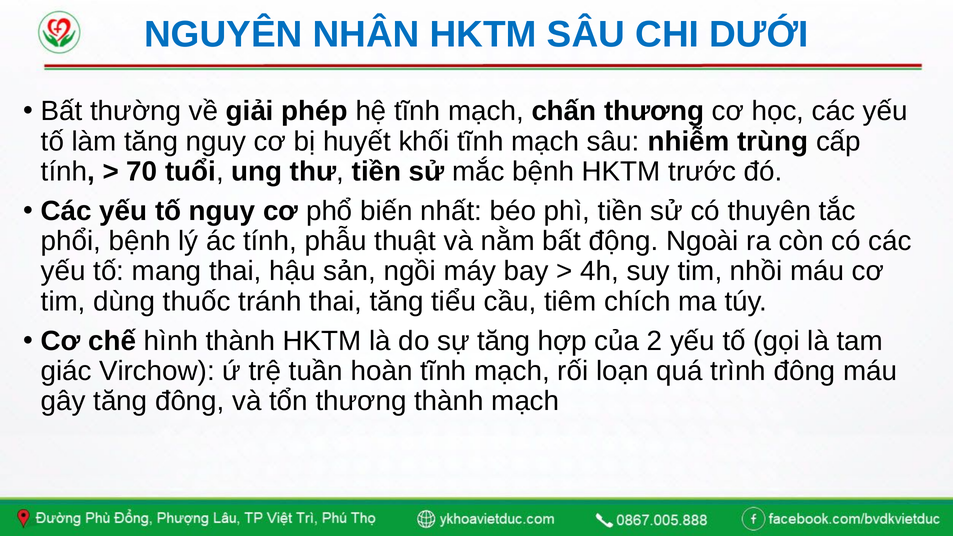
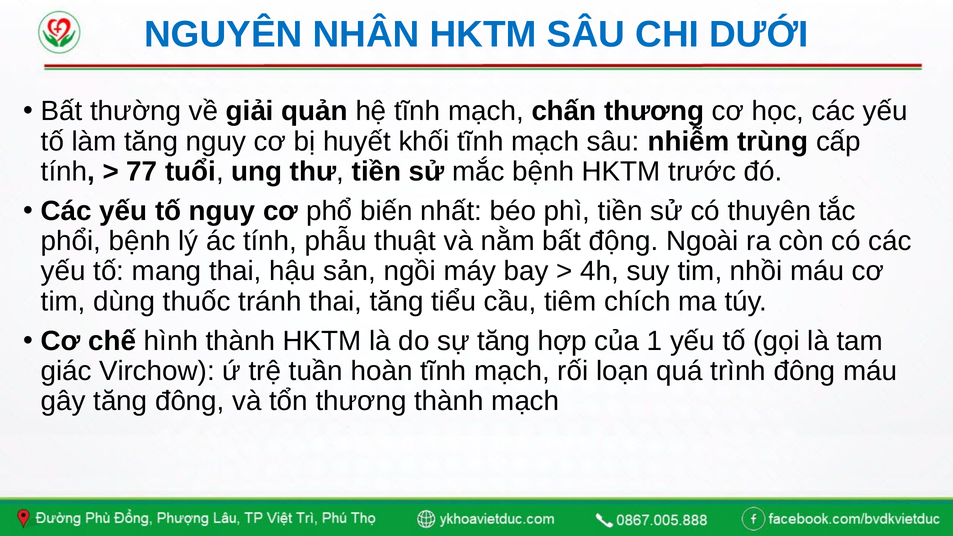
phép: phép -> quản (315, 111)
70: 70 -> 77 (142, 171)
2: 2 -> 1 (655, 341)
